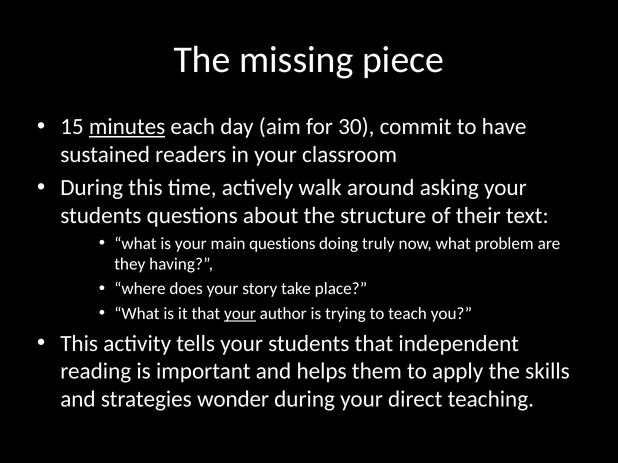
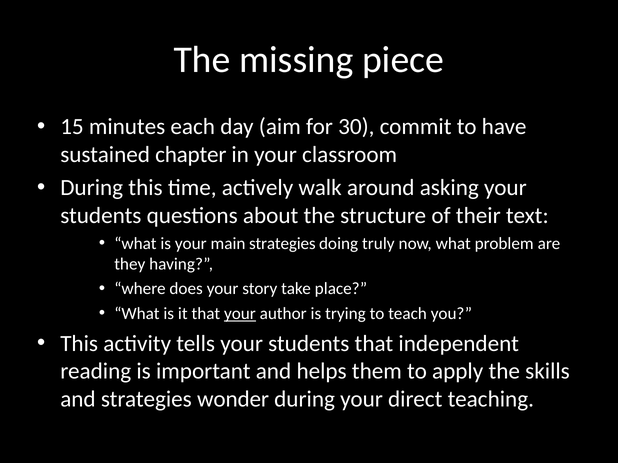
minutes underline: present -> none (127, 127)
readers: readers -> chapter (191, 155)
main questions: questions -> strategies (282, 244)
